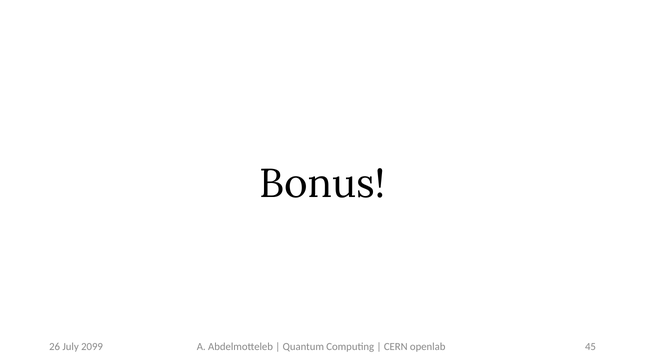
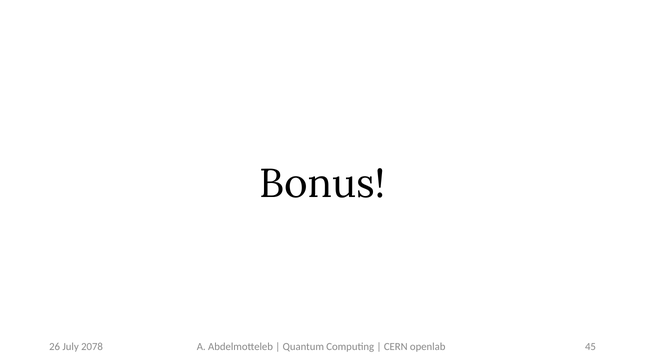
2099: 2099 -> 2078 (92, 347)
